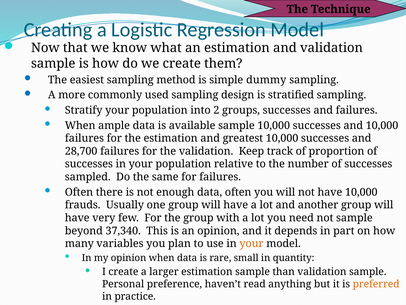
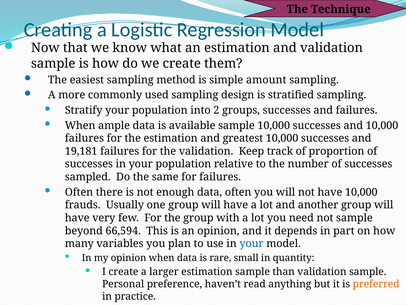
dummy: dummy -> amount (266, 80)
28,700: 28,700 -> 19,181 (81, 151)
37,340: 37,340 -> 66,594 (123, 230)
your colour: orange -> blue (251, 243)
